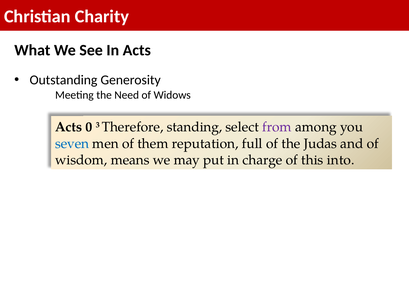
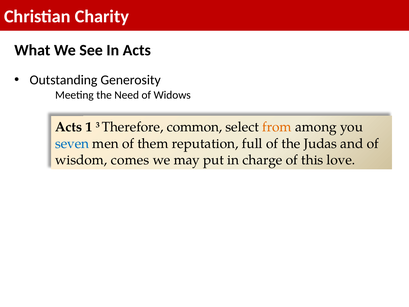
0: 0 -> 1 (89, 127)
standing: standing -> common (195, 127)
from colour: purple -> orange (277, 127)
means: means -> comes (130, 160)
into: into -> love (341, 160)
